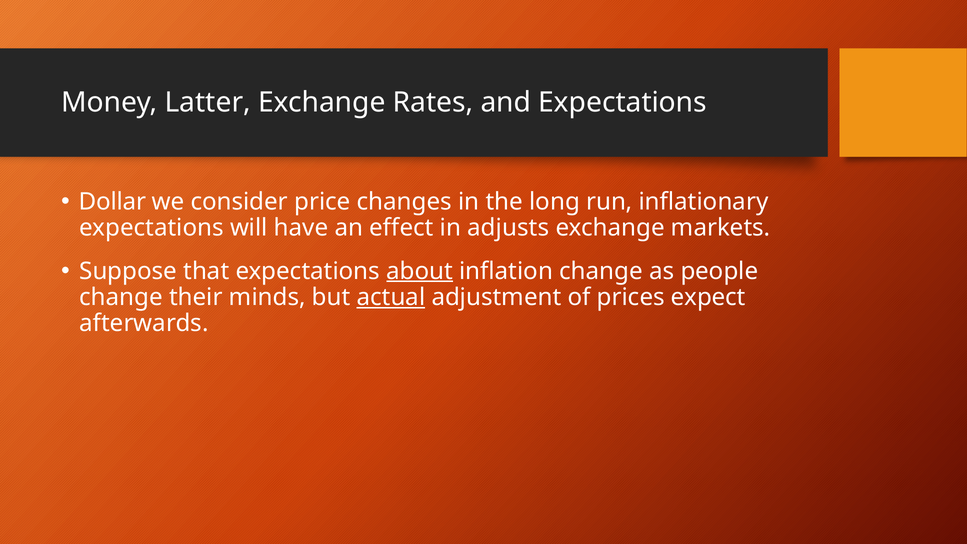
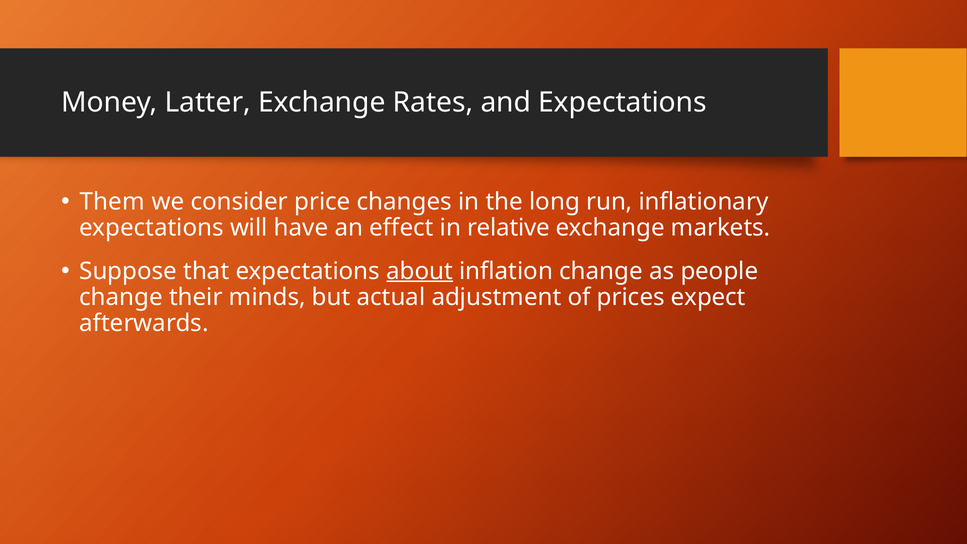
Dollar: Dollar -> Them (112, 202)
adjusts: adjusts -> relative (508, 228)
actual underline: present -> none (391, 297)
